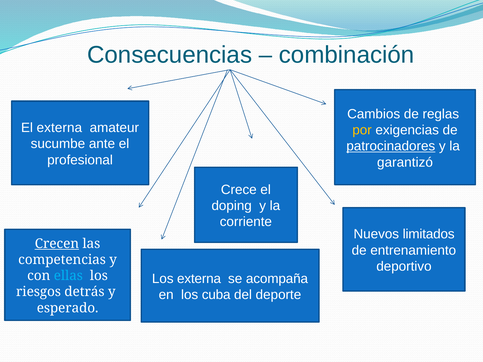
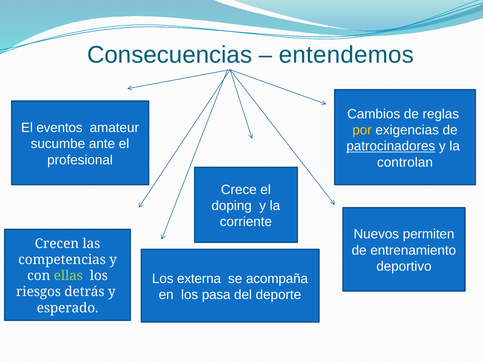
combinación: combinación -> entendemos (347, 55)
El externa: externa -> eventos (60, 128)
garantizó: garantizó -> controlan (405, 162)
limitados: limitados -> permiten (429, 234)
Crecen underline: present -> none (57, 244)
ellas colour: light blue -> light green (68, 276)
cuba: cuba -> pasa (216, 295)
